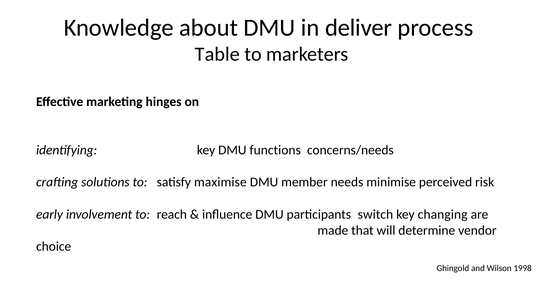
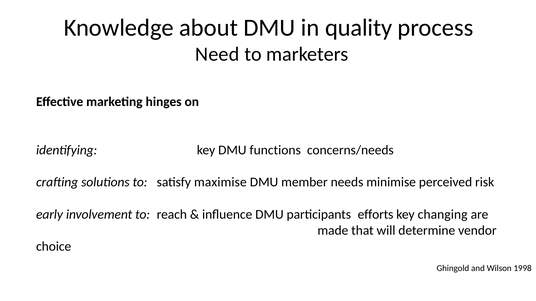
deliver: deliver -> quality (359, 28)
Table: Table -> Need (217, 54)
switch: switch -> efforts (376, 215)
